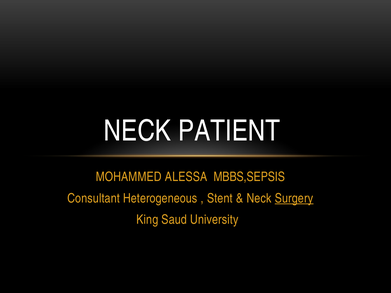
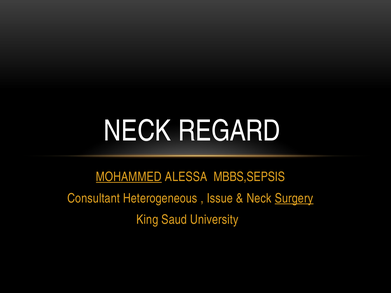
PATIENT: PATIENT -> REGARD (229, 131)
MOHAMMED underline: none -> present (129, 177)
Stent: Stent -> Issue (220, 198)
